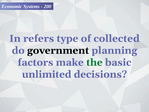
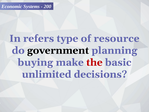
collected: collected -> resource (117, 38)
factors: factors -> buying (35, 62)
the colour: green -> red (94, 62)
